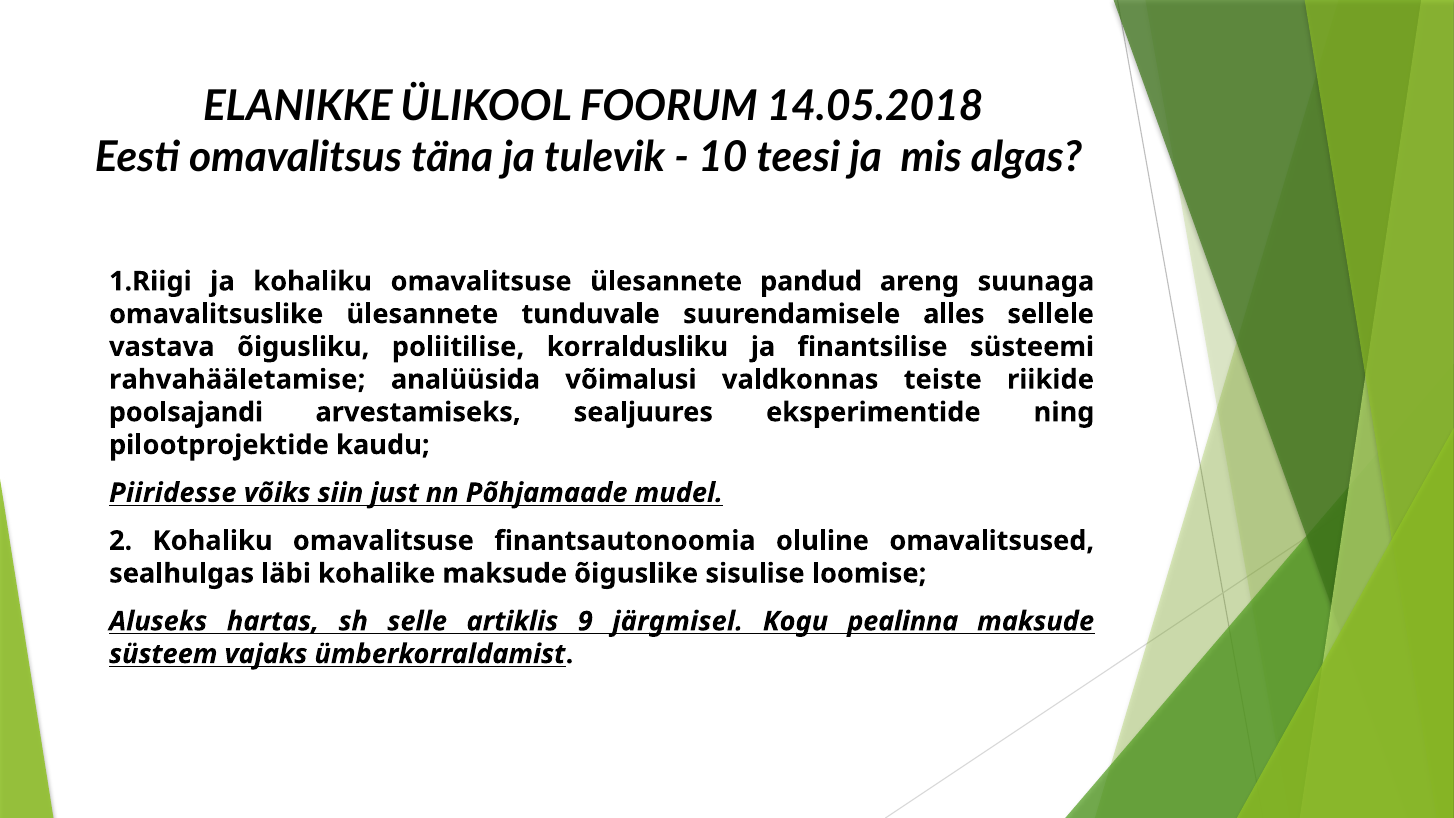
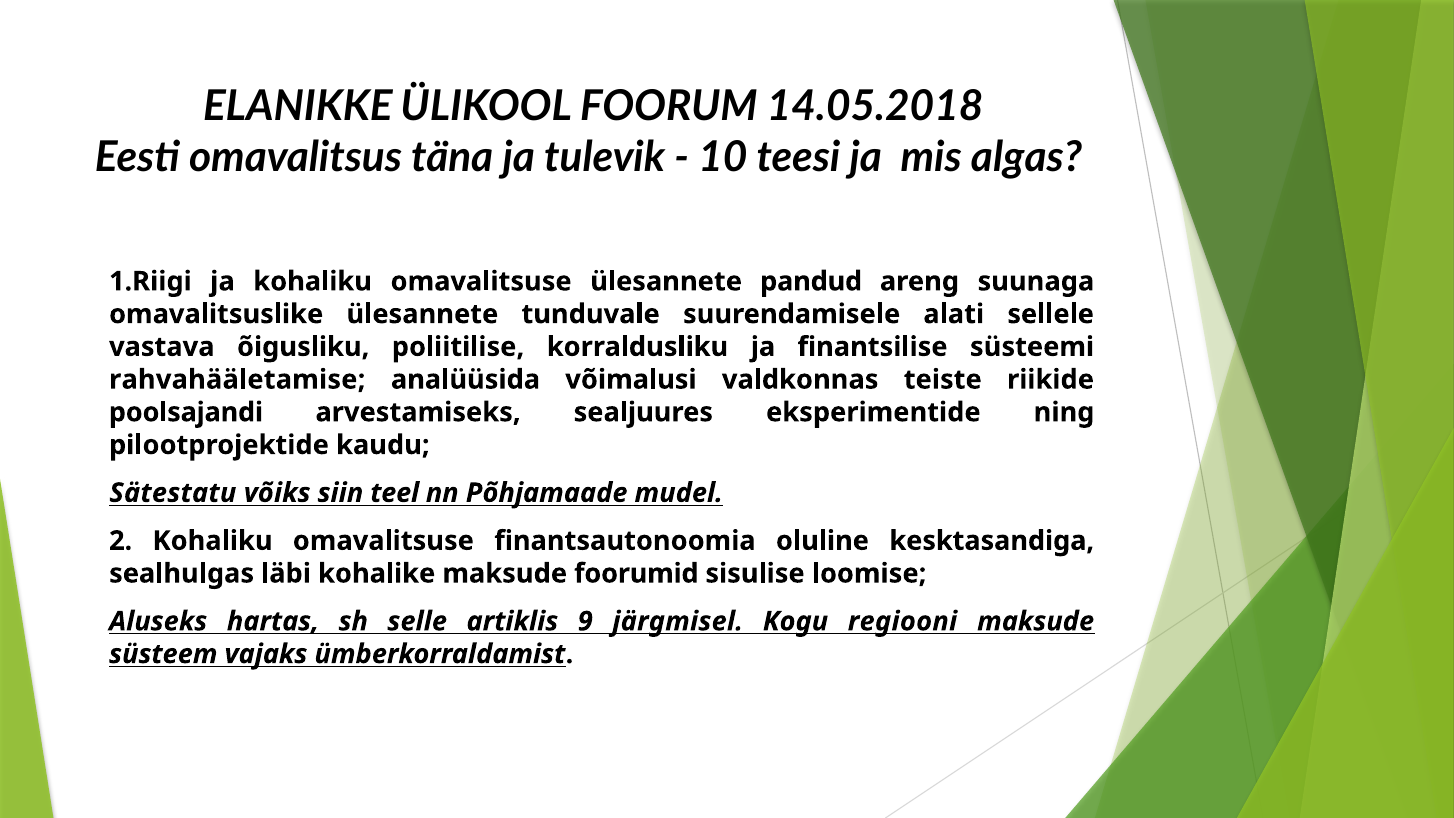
alles: alles -> alati (954, 314)
Piiridesse: Piiridesse -> Sätestatu (173, 493)
just: just -> teel (395, 493)
omavalitsused: omavalitsused -> kesktasandiga (992, 541)
õiguslike: õiguslike -> foorumid (636, 573)
pealinna: pealinna -> regiooni (902, 621)
